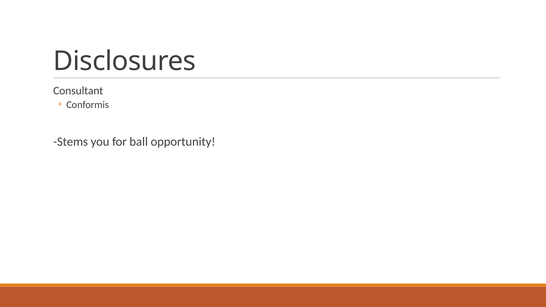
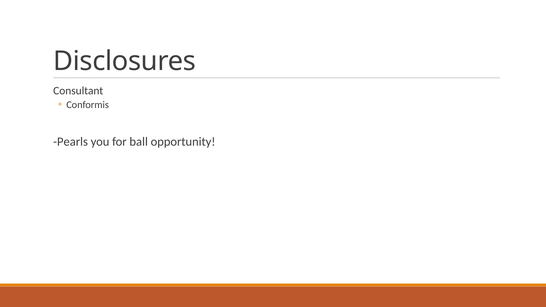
Stems: Stems -> Pearls (71, 142)
